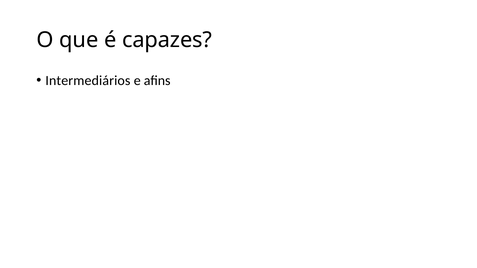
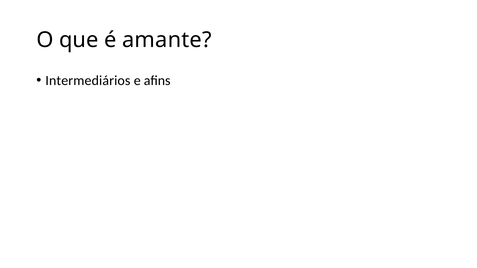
capazes: capazes -> amante (167, 40)
